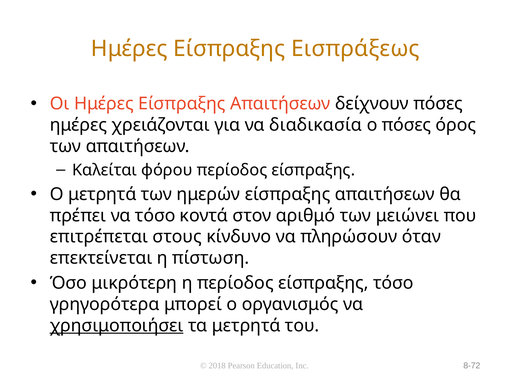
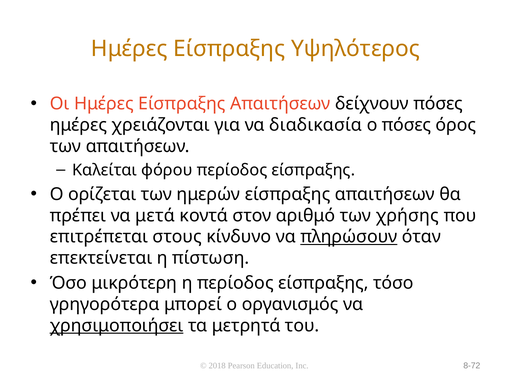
Εισπράξεως: Εισπράξεως -> Υψηλότερος (356, 49)
Ο μετρητά: μετρητά -> ορίζεται (102, 194)
να τόσο: τόσο -> μετά (155, 216)
μειώνει: μειώνει -> χρήσης (407, 216)
πληρώσουν underline: none -> present (349, 237)
